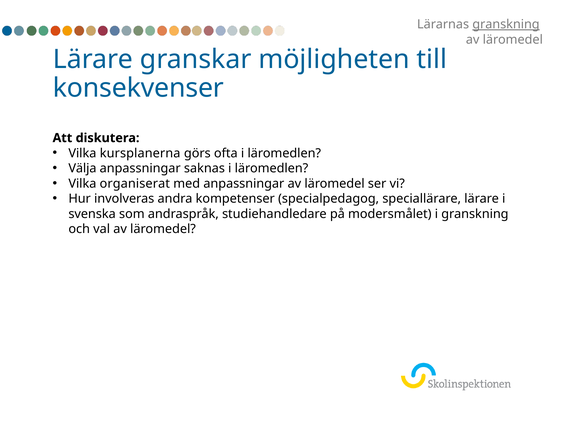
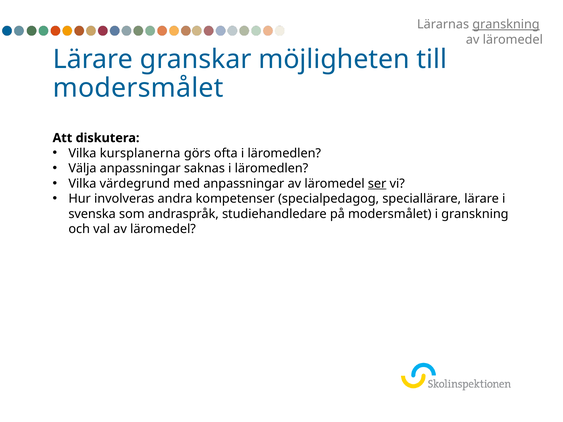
konsekvenser: konsekvenser -> modersmålet (138, 88)
organiserat: organiserat -> värdegrund (135, 184)
ser underline: none -> present (377, 184)
